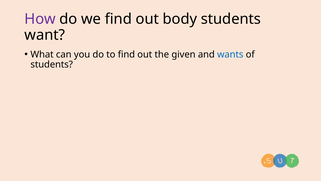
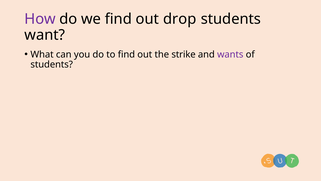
body: body -> drop (180, 19)
given: given -> strike (184, 54)
wants colour: blue -> purple (230, 54)
